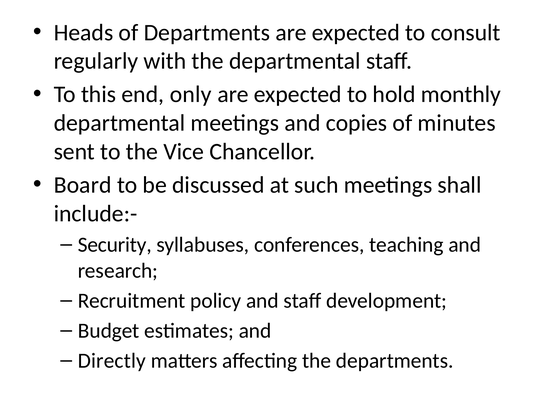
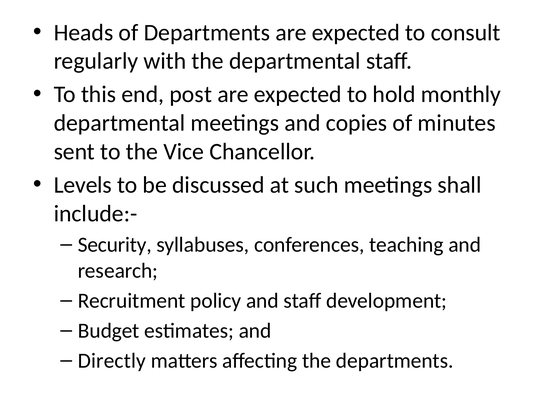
only: only -> post (191, 94)
Board: Board -> Levels (83, 185)
